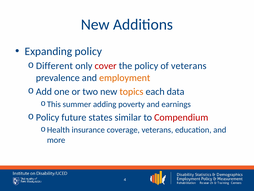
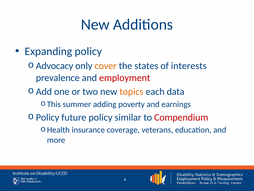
Different: Different -> Advocacy (55, 66)
cover colour: red -> orange (106, 66)
the policy: policy -> states (146, 66)
of veterans: veterans -> interests (189, 66)
employment colour: orange -> red (125, 78)
future states: states -> policy (100, 117)
